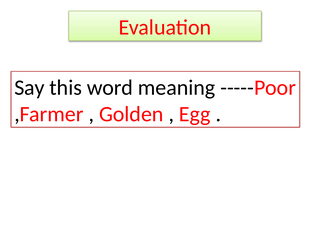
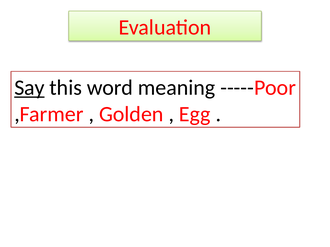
Say underline: none -> present (29, 88)
